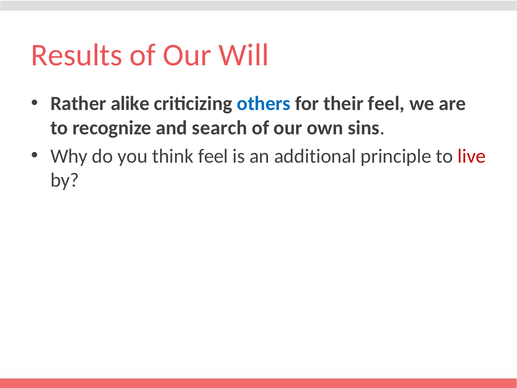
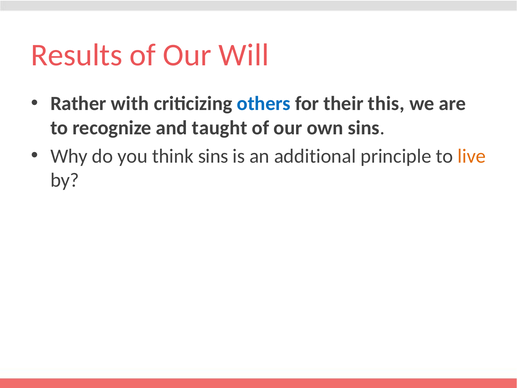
alike: alike -> with (130, 104)
their feel: feel -> this (386, 104)
search: search -> taught (220, 128)
think feel: feel -> sins (213, 156)
live colour: red -> orange (472, 156)
